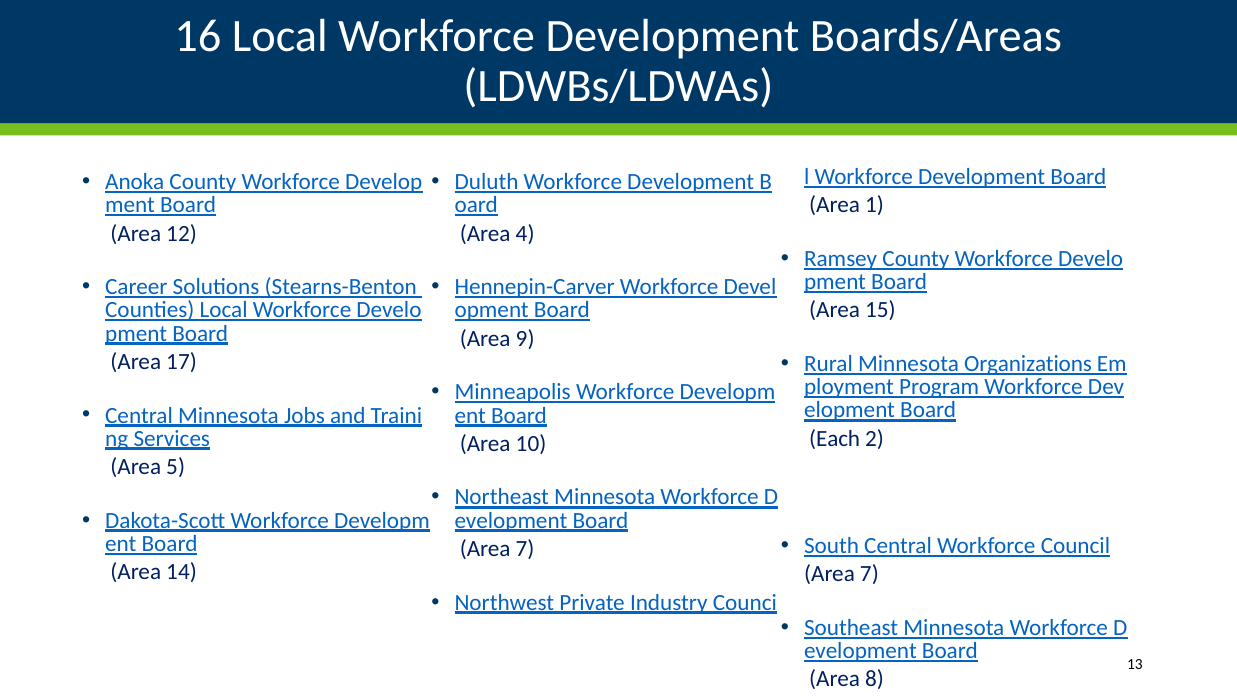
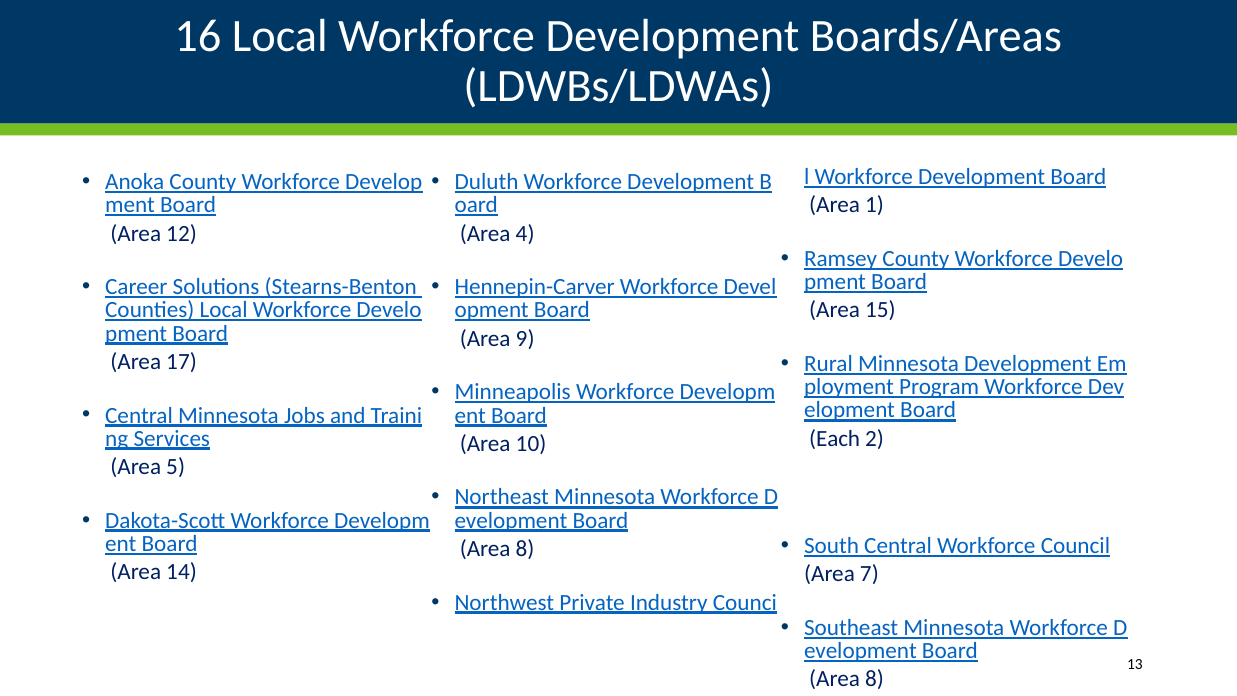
Minnesota Organizations: Organizations -> Development (1028, 364)
7: 7 -> 8 (525, 549)
